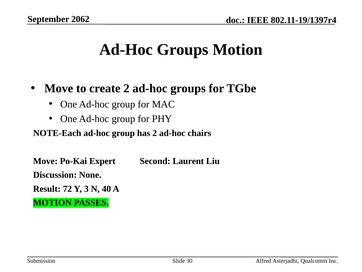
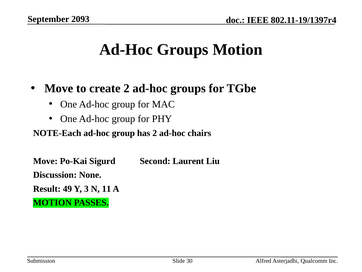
2062: 2062 -> 2093 (80, 19)
Expert: Expert -> Sigurd (102, 161)
72: 72 -> 49 (67, 189)
40: 40 -> 11 (106, 189)
